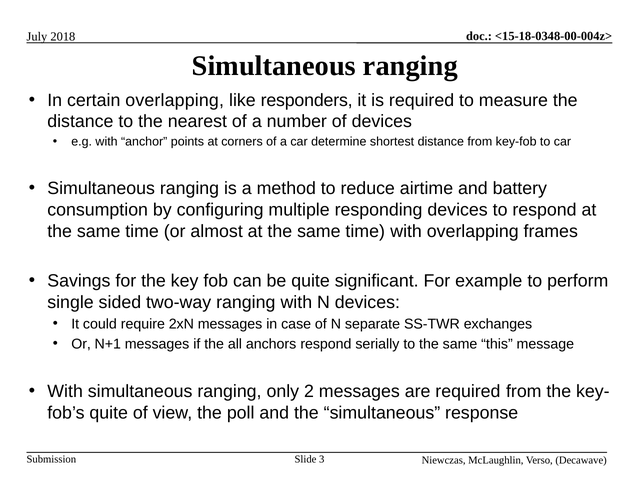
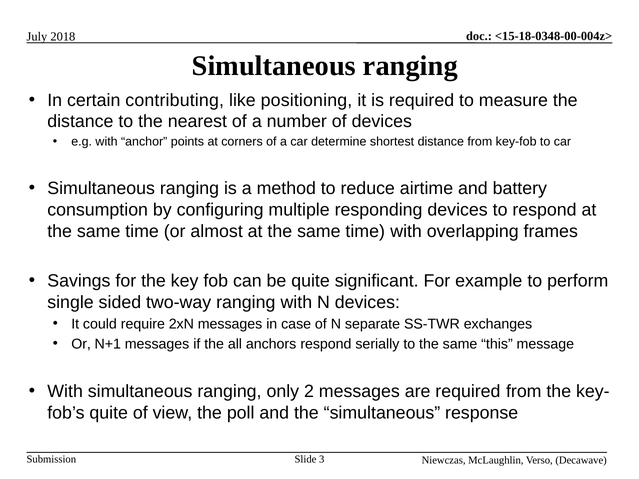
certain overlapping: overlapping -> contributing (175, 100)
responders: responders -> positioning (306, 100)
